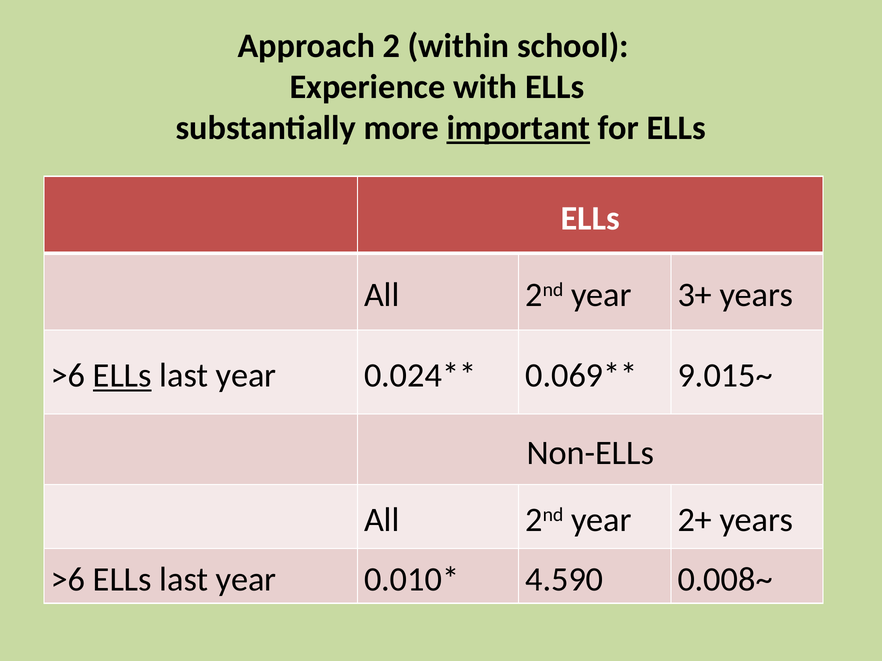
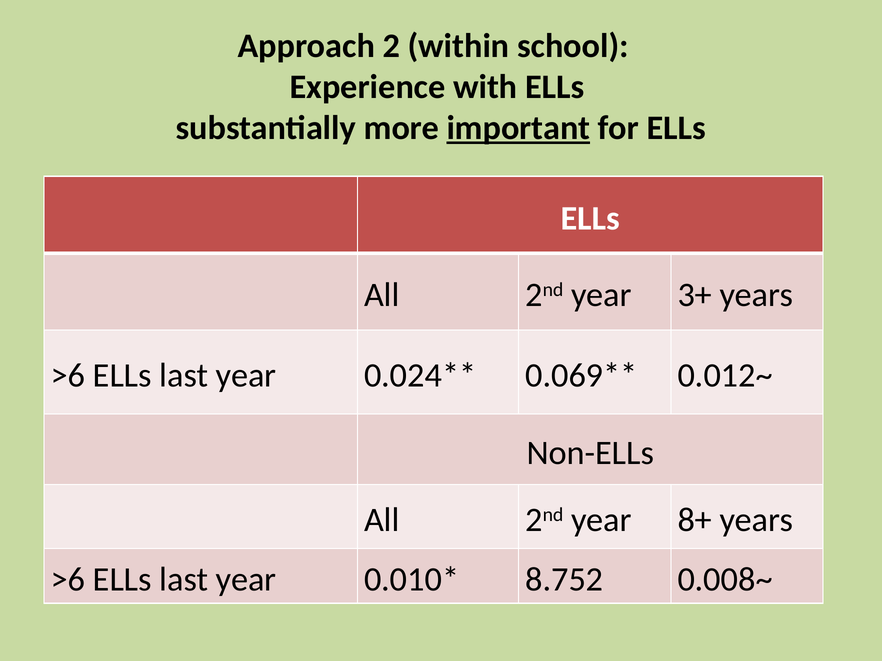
ELLs underline: present -> none (122, 376)
9.015~: 9.015~ -> 0.012~ (725, 376)
2+: 2+ -> 8+ (695, 520)
4.590: 4.590 -> 8.752 (564, 580)
